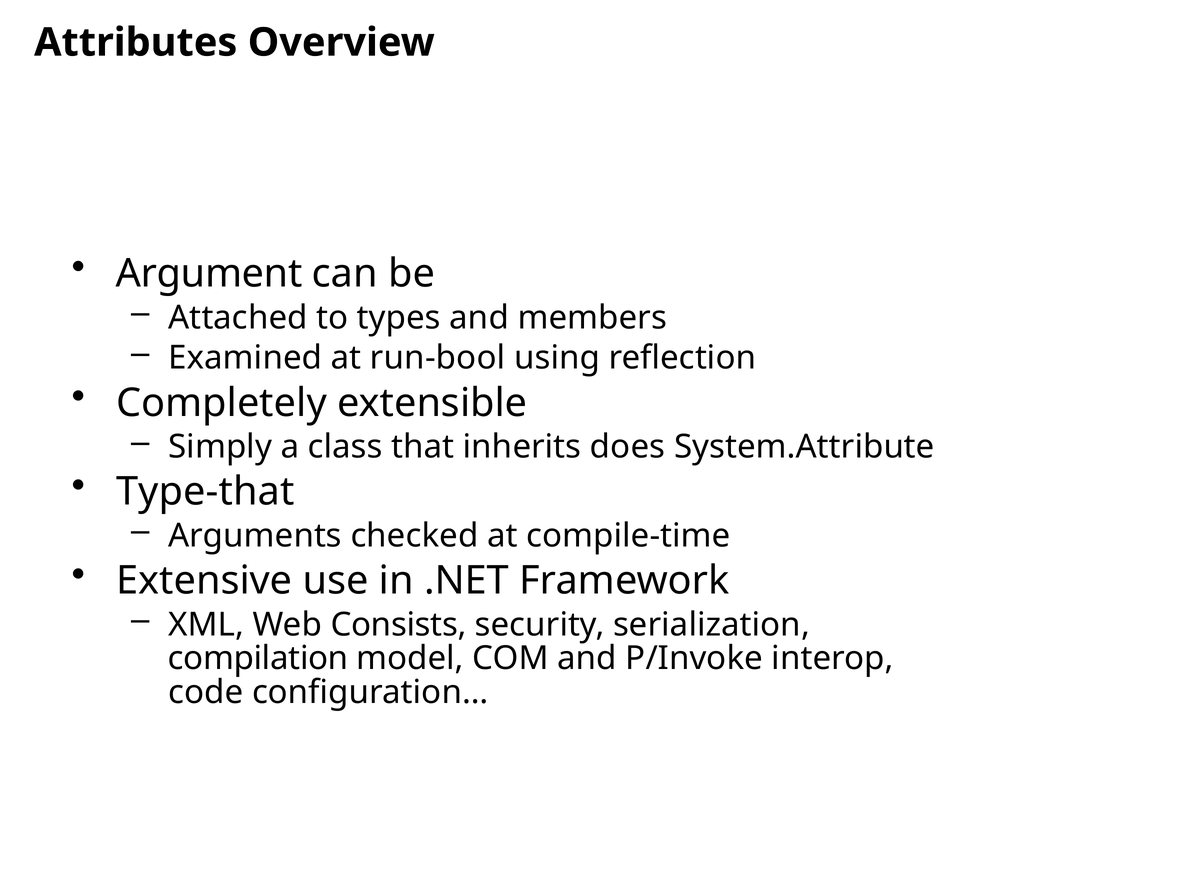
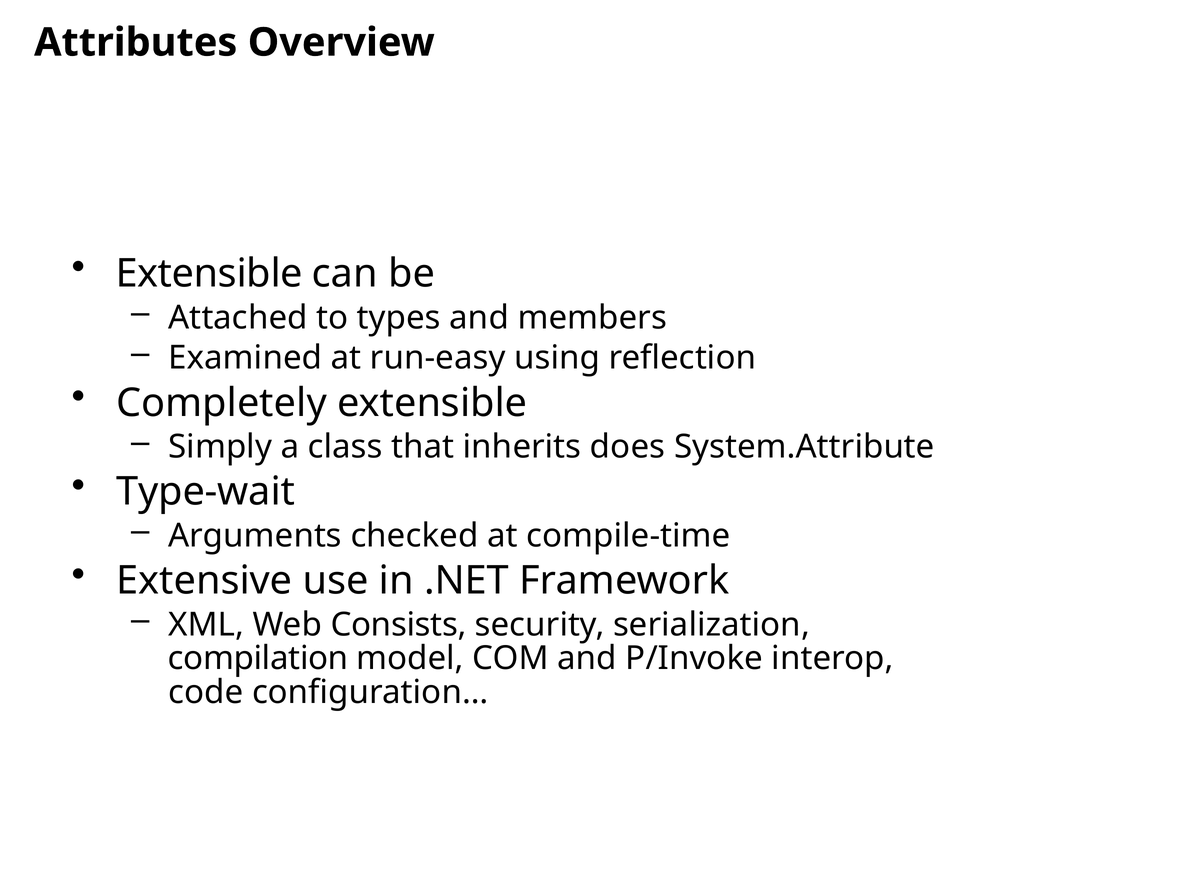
Argument: Argument -> Extensible (209, 274)
run-bool: run-bool -> run-easy (438, 358)
Type-that: Type-that -> Type-wait (206, 492)
